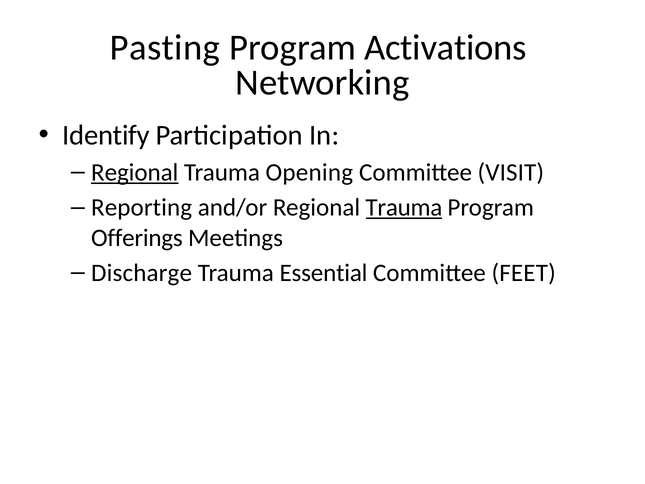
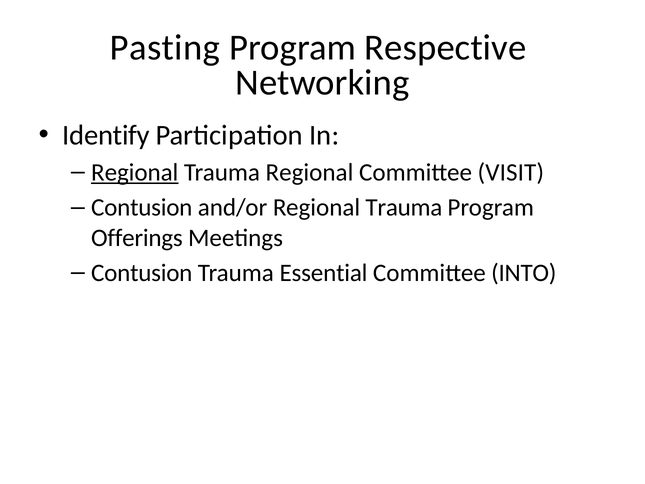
Activations: Activations -> Respective (445, 48)
Trauma Opening: Opening -> Regional (309, 172)
Reporting: Reporting -> Contusion (142, 207)
Trauma underline: present -> none (404, 207)
Discharge: Discharge -> Contusion (142, 273)
FEET: FEET -> INTO (524, 273)
